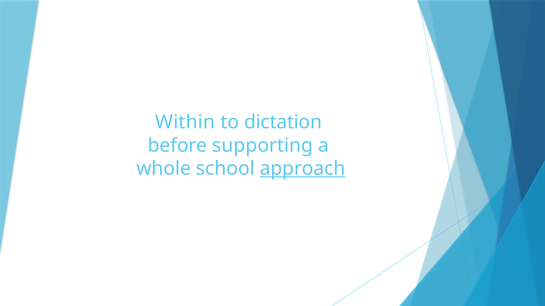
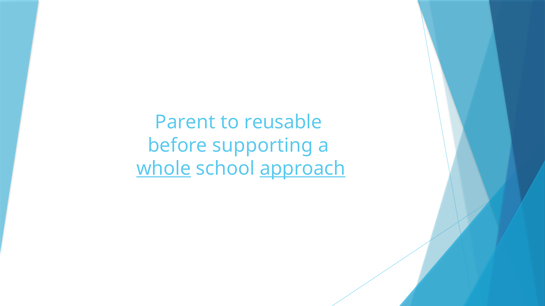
Within: Within -> Parent (185, 122)
dictation: dictation -> reusable (283, 122)
whole underline: none -> present (164, 169)
